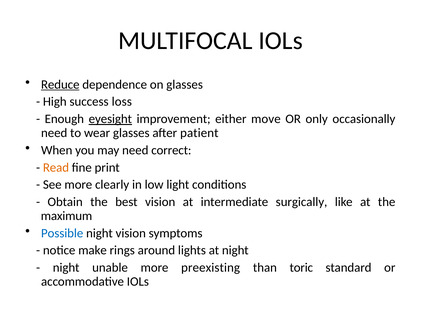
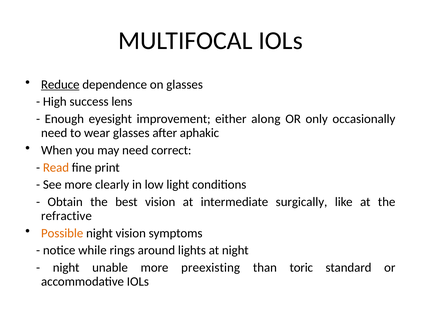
loss: loss -> lens (122, 102)
eyesight underline: present -> none (110, 119)
move: move -> along (266, 119)
patient: patient -> aphakic (199, 133)
maximum: maximum -> refractive (66, 216)
Possible colour: blue -> orange (62, 233)
make: make -> while (92, 250)
